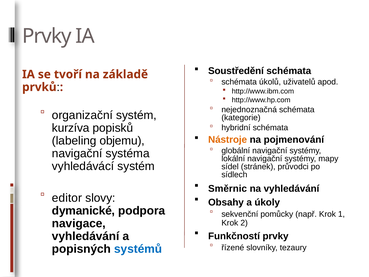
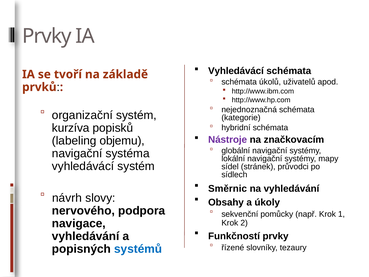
Soustředění: Soustředění -> Vyhledávácí (236, 71)
Nástroje colour: orange -> purple (228, 140)
pojmenování: pojmenování -> značkovacím (294, 140)
editor: editor -> návrh (67, 198)
dymanické: dymanické -> nervového (83, 210)
